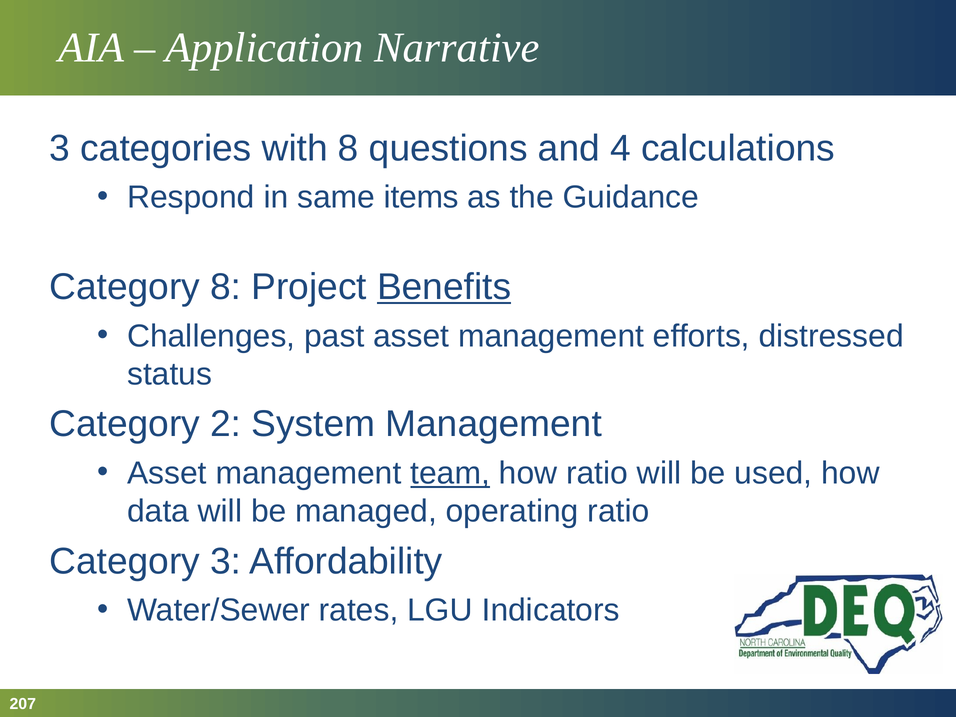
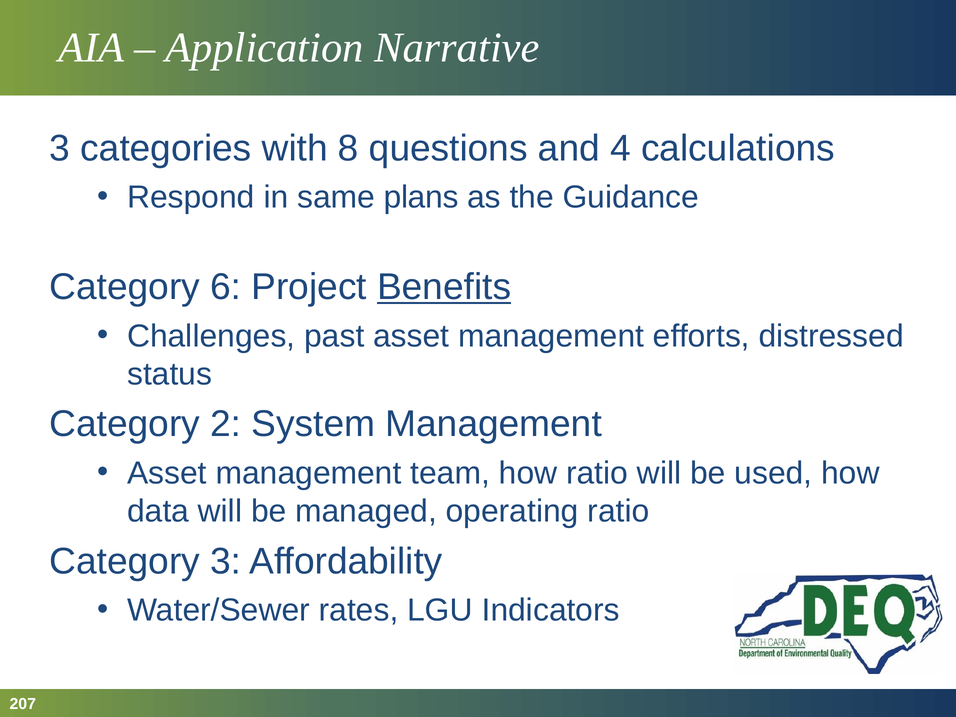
items: items -> plans (421, 197)
Category 8: 8 -> 6 (226, 287)
team underline: present -> none (450, 473)
